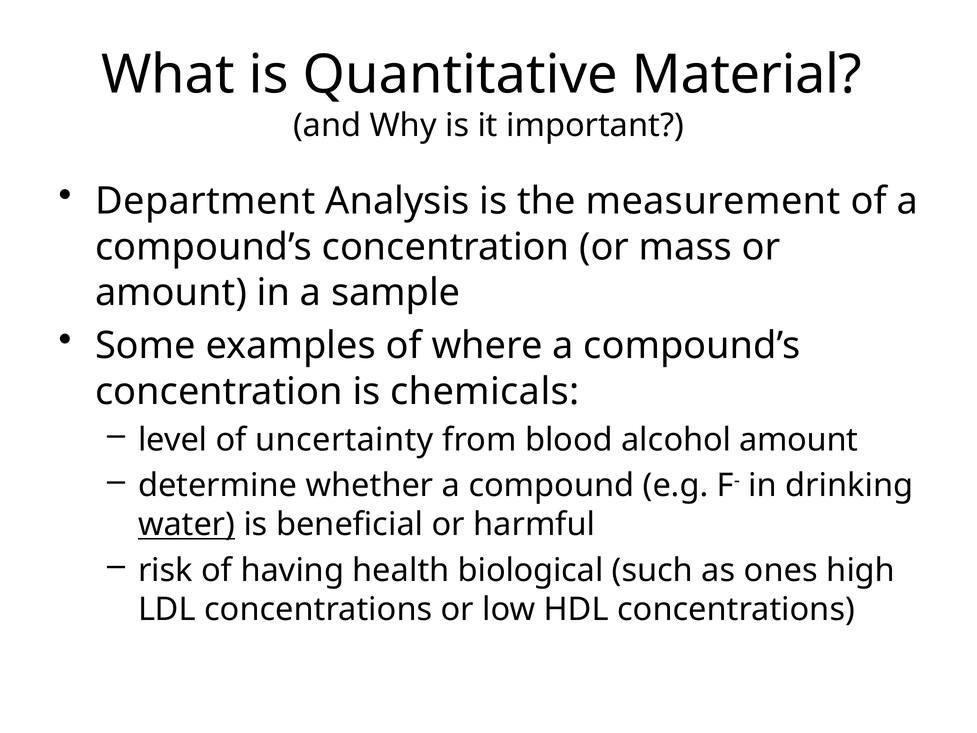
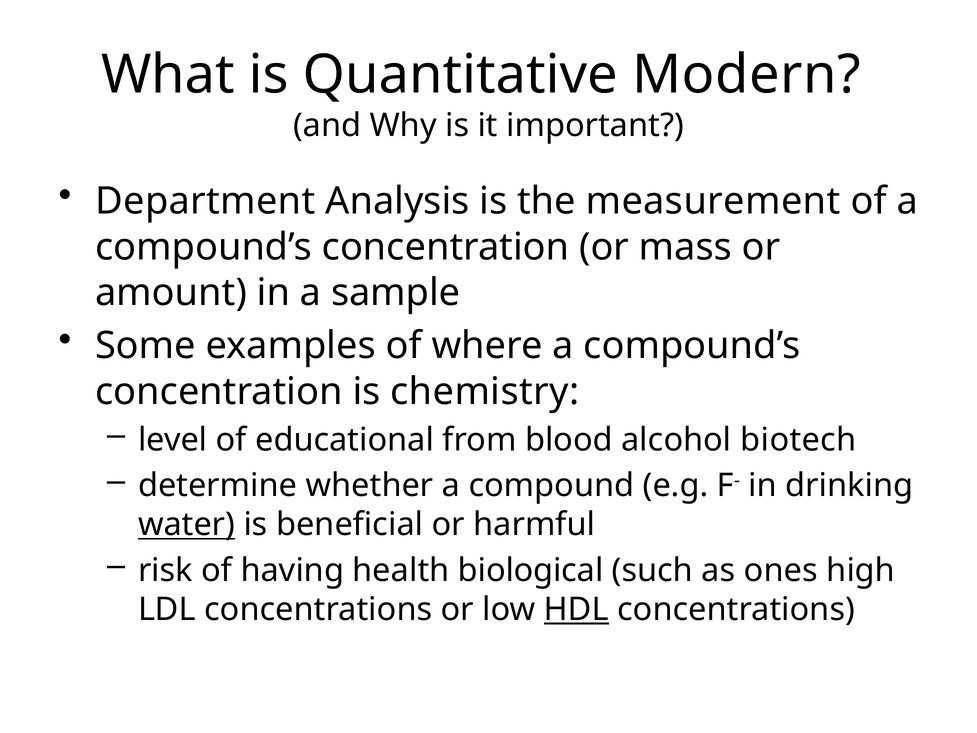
Material: Material -> Modern (746, 75)
chemicals: chemicals -> chemistry (485, 391)
uncertainty: uncertainty -> educational (345, 440)
alcohol amount: amount -> biotech (798, 440)
HDL underline: none -> present (576, 609)
